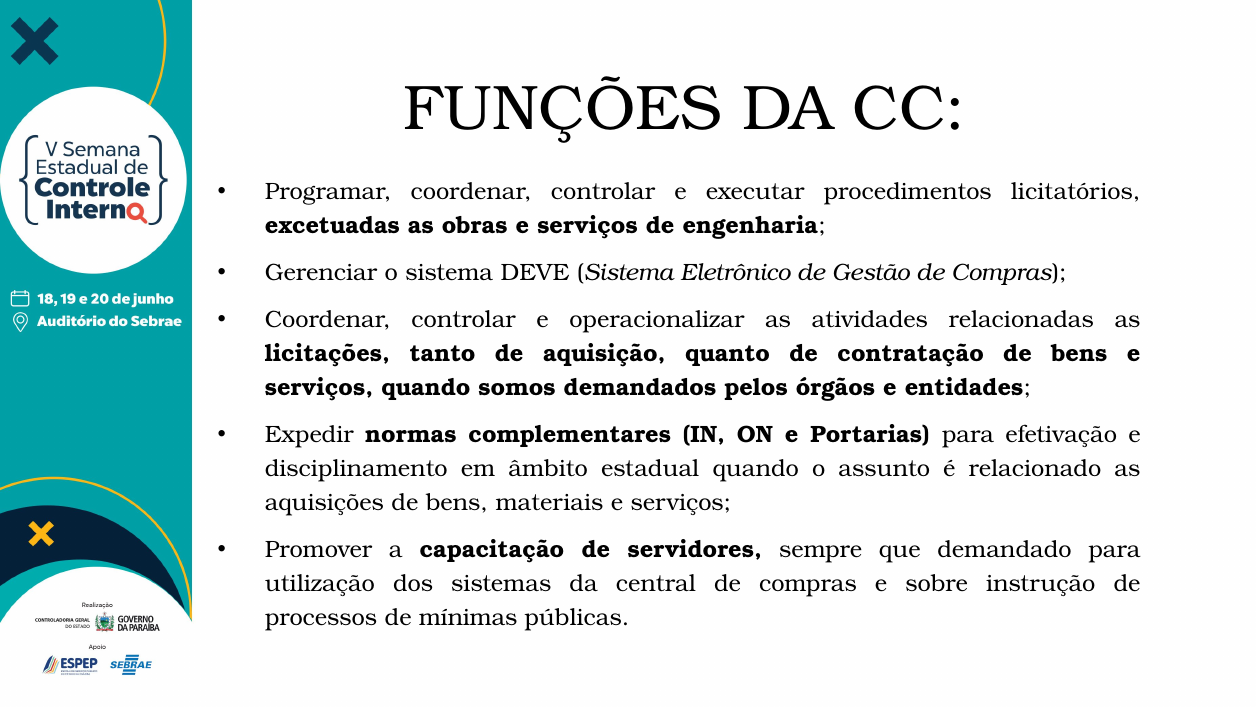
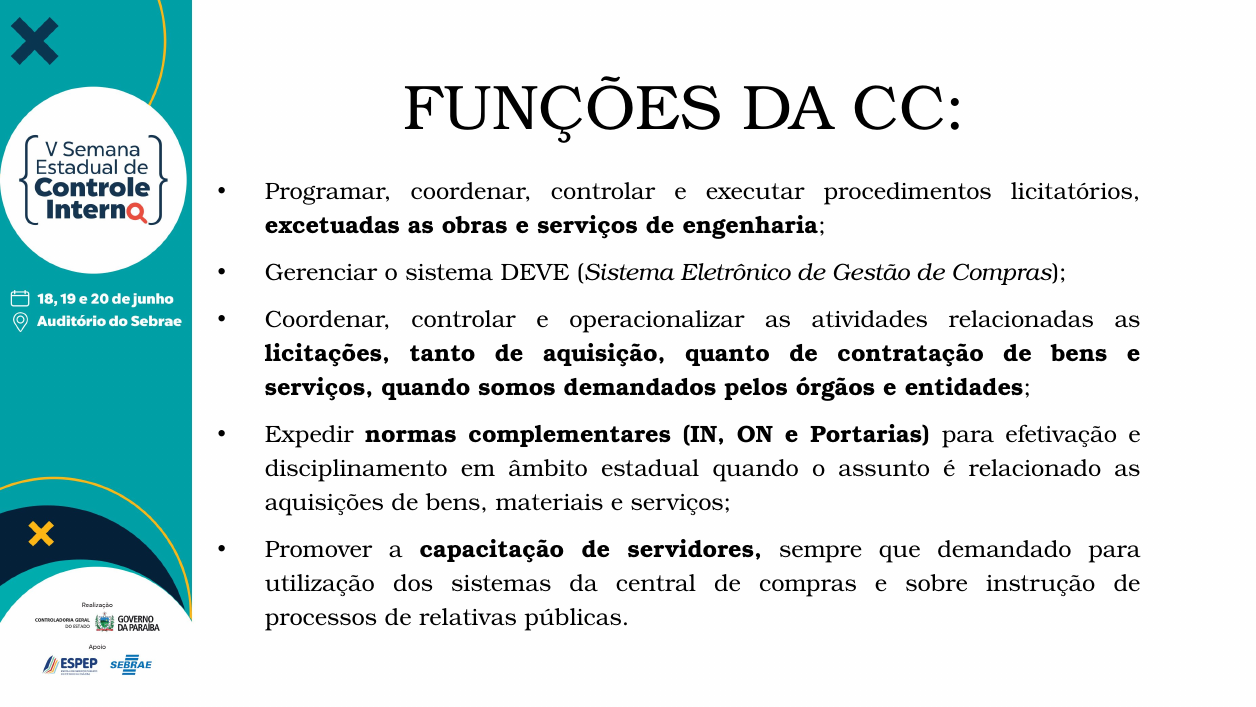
mínimas: mínimas -> relativas (468, 617)
